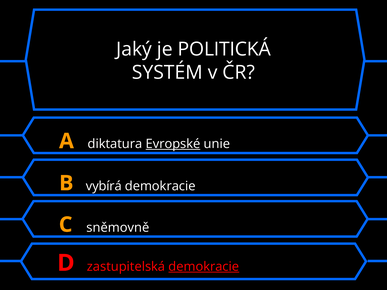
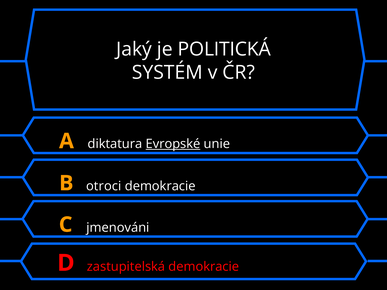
vybírá: vybírá -> otroci (104, 186)
sněmovně: sněmovně -> jmenováni (118, 228)
demokracie underline: present -> none (204, 267)
